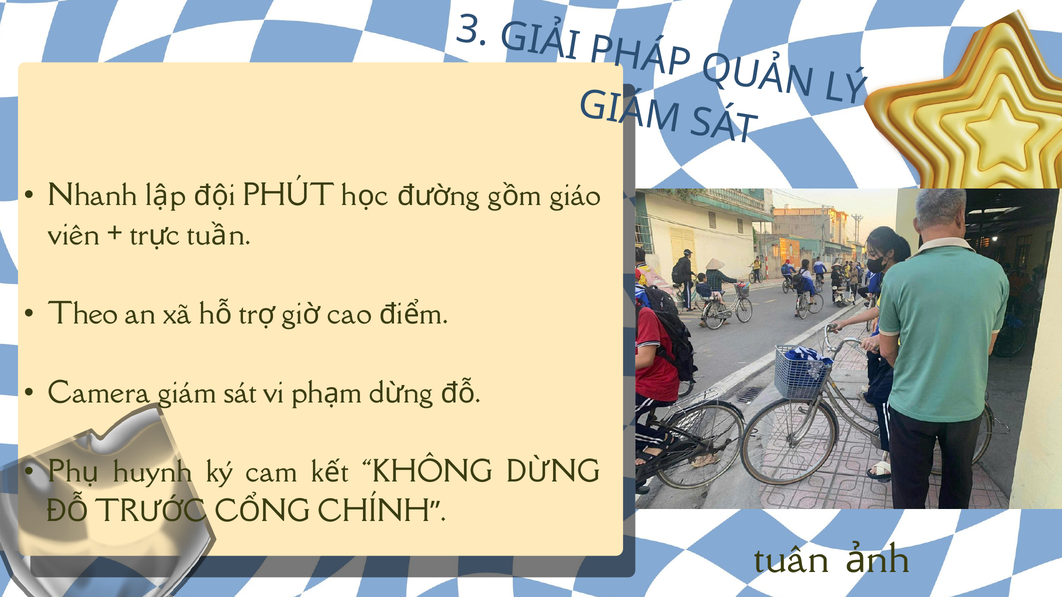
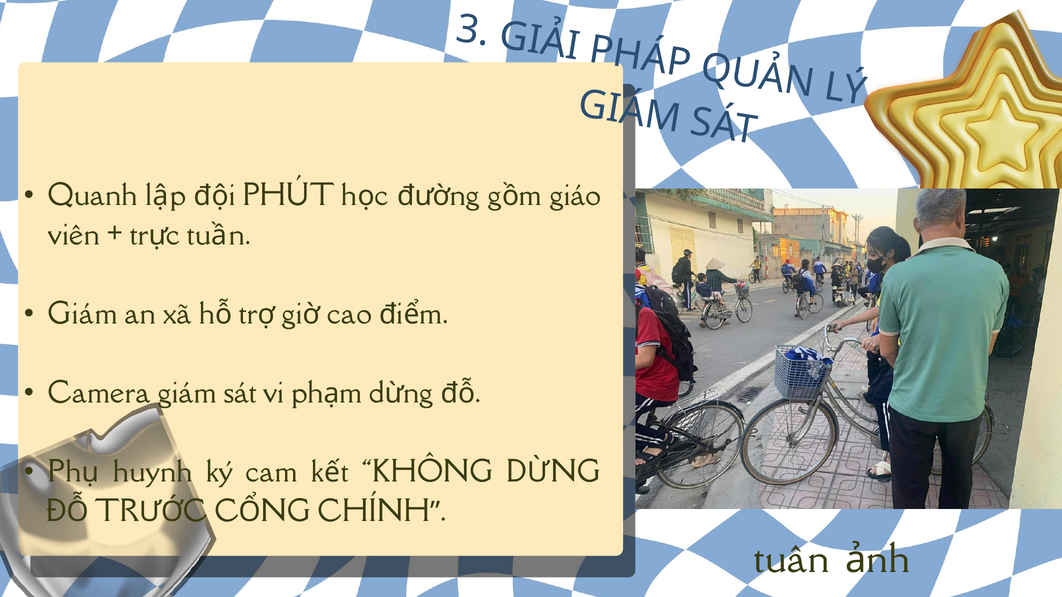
Nhanh: Nhanh -> Quanh (93, 196)
Theo: Theo -> Giám (83, 315)
